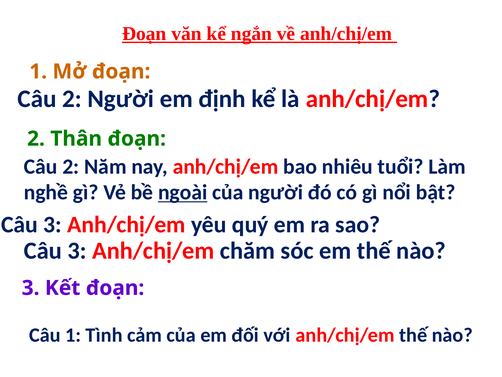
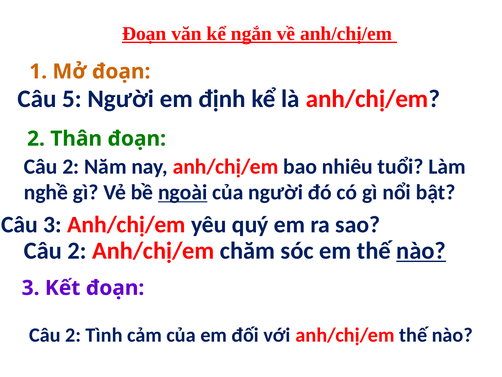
2: 2 -> 5 (72, 99)
3: 3 -> 2 (77, 250)
nào underline: none -> present (421, 250)
1: 1 -> 2 (73, 335)
